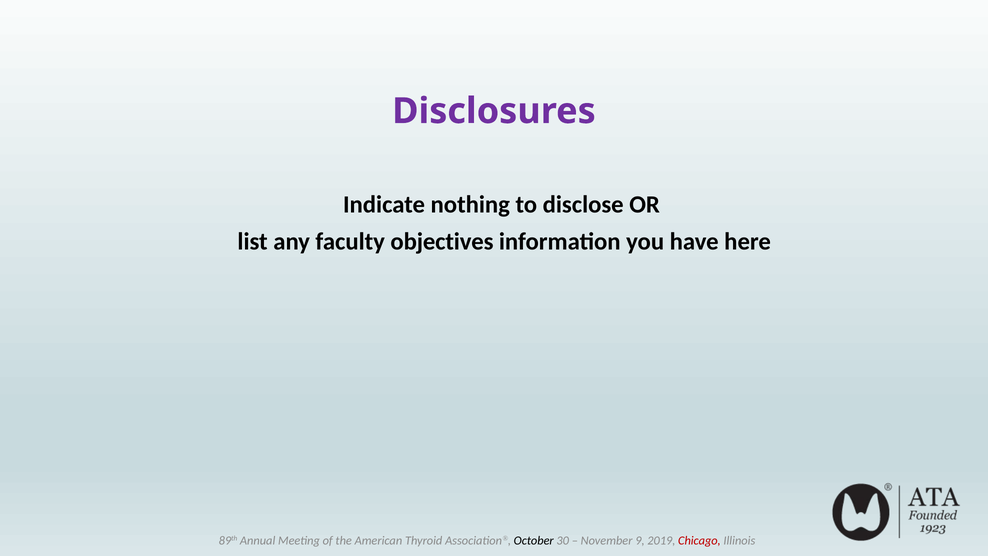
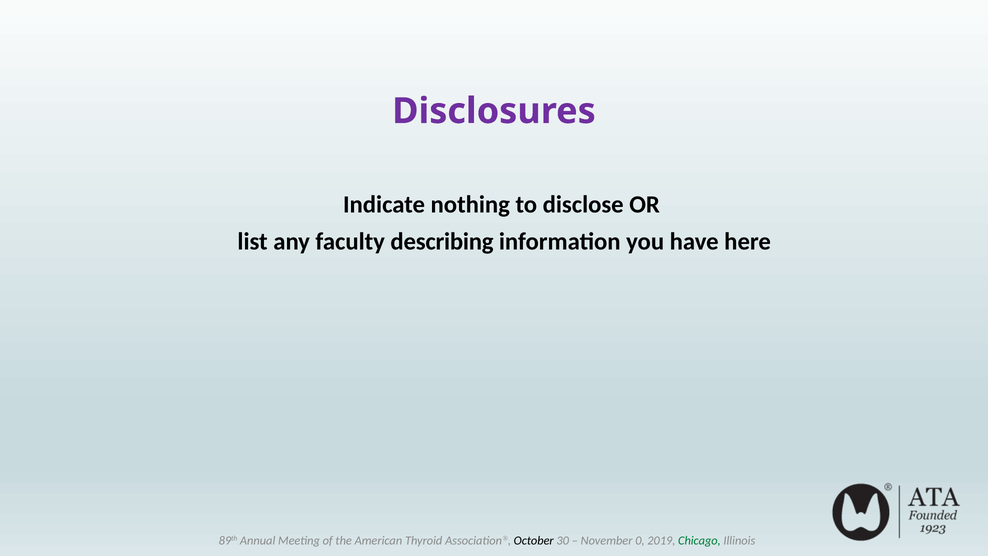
objectives: objectives -> describing (442, 241)
9: 9 -> 0 (640, 540)
Chicago colour: red -> green (699, 540)
